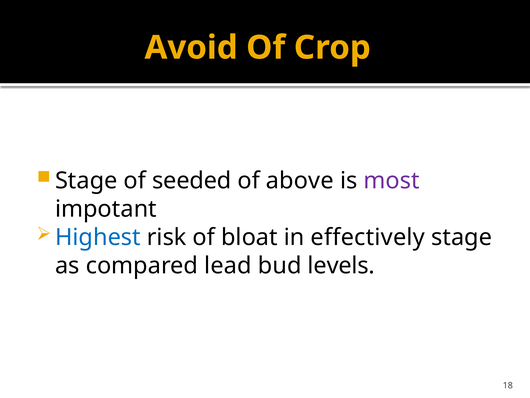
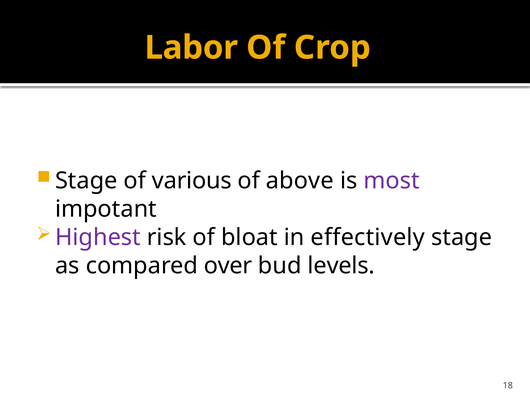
Avoid: Avoid -> Labor (191, 48)
seeded: seeded -> various (192, 181)
Highest colour: blue -> purple (98, 237)
lead: lead -> over (228, 265)
